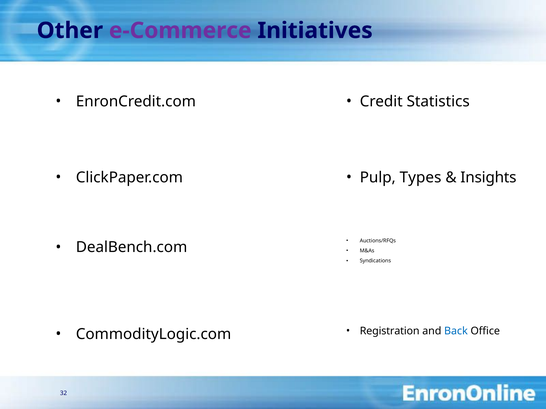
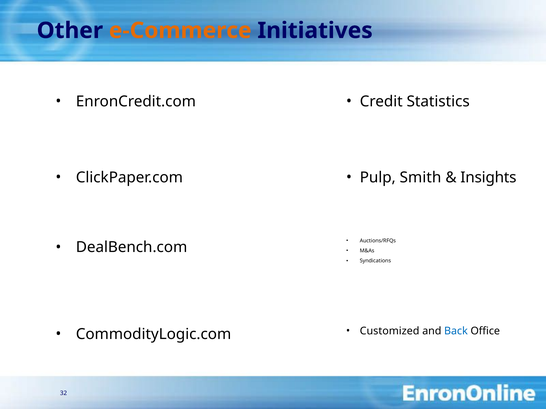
e-Commerce colour: purple -> orange (180, 31)
Types: Types -> Smith (420, 178)
Registration: Registration -> Customized (390, 331)
